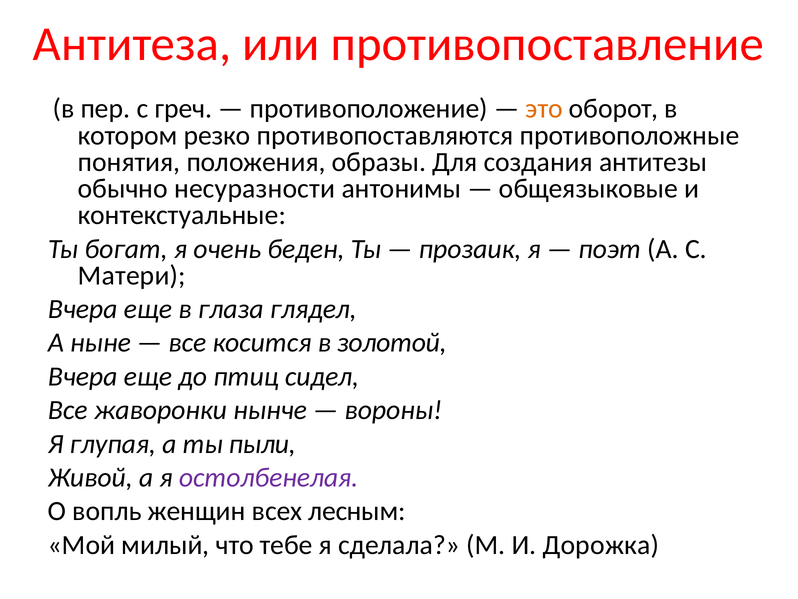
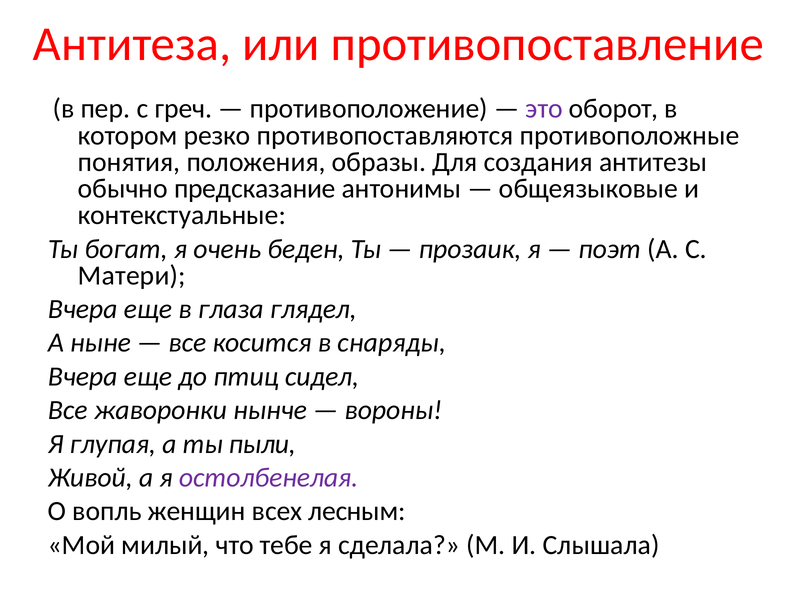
это colour: orange -> purple (544, 109)
несуразности: несуразности -> предсказание (255, 188)
золотой: золотой -> снаряды (392, 343)
Дорожка: Дорожка -> Слышала (601, 544)
